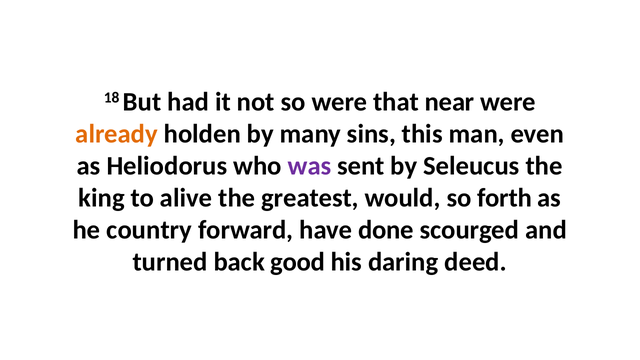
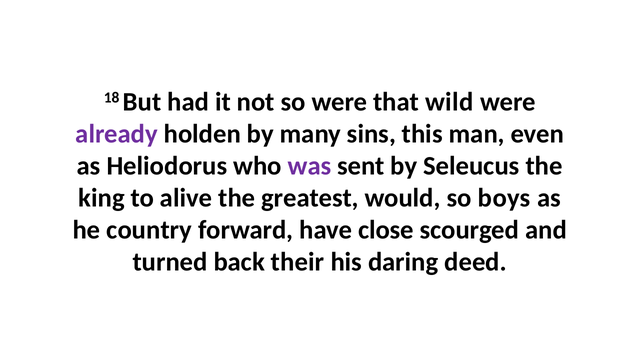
near: near -> wild (449, 102)
already colour: orange -> purple (117, 134)
forth: forth -> boys (504, 198)
done: done -> close (386, 230)
good: good -> their (298, 262)
